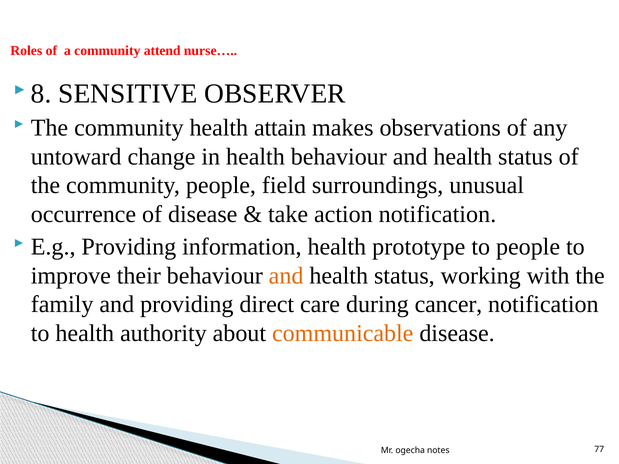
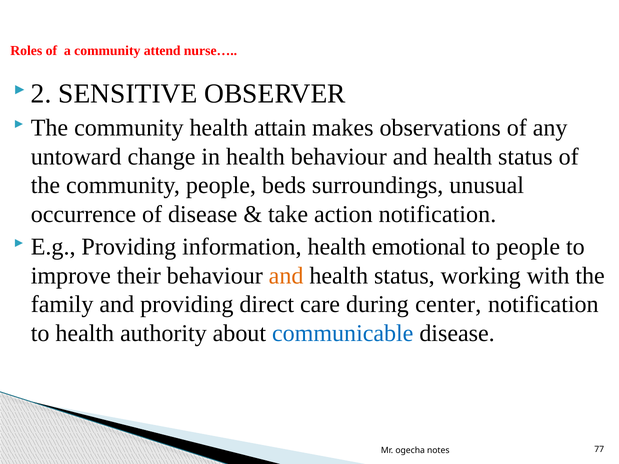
8: 8 -> 2 (41, 94)
field: field -> beds (284, 186)
prototype: prototype -> emotional (419, 247)
cancer: cancer -> center (448, 305)
communicable colour: orange -> blue (343, 334)
